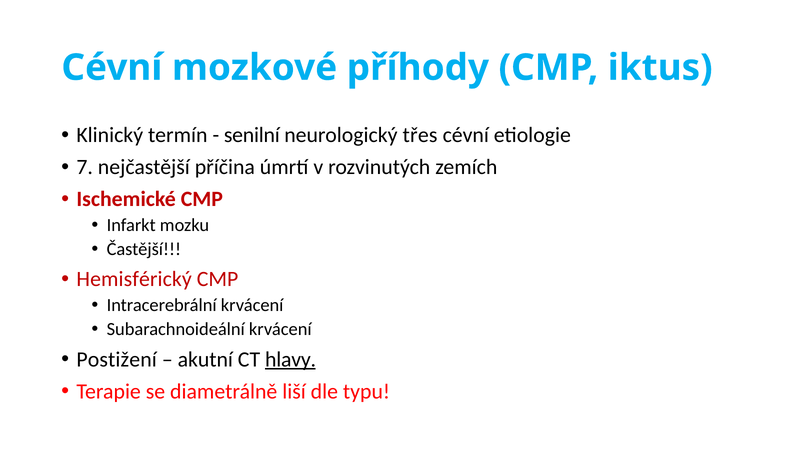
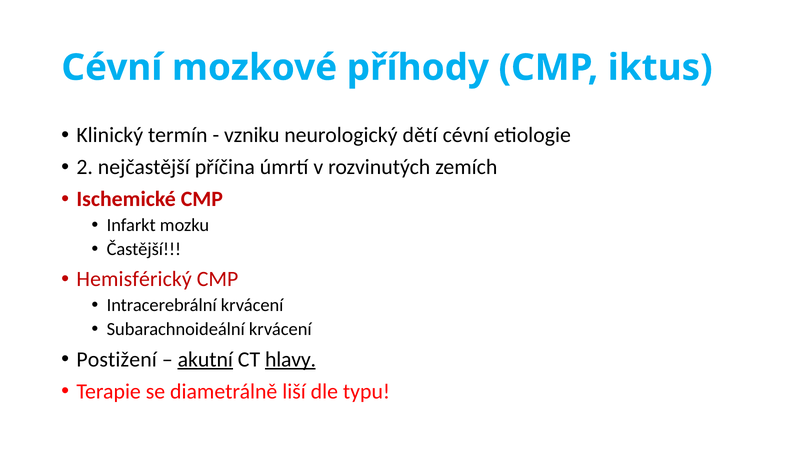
senilní: senilní -> vzniku (252, 135)
třes: třes -> dětí (420, 135)
7: 7 -> 2 (85, 167)
akutní underline: none -> present (205, 359)
